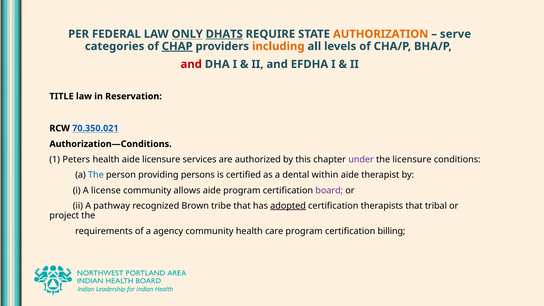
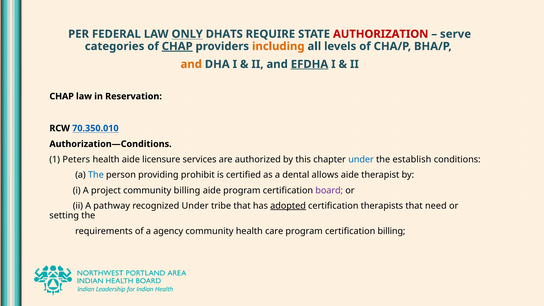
DHATS underline: present -> none (224, 34)
AUTHORIZATION colour: orange -> red (381, 34)
and colour: red -> orange (191, 64)
EFDHA underline: none -> present (309, 64)
TITLE: TITLE -> CHAP (62, 96)
70.350.021: 70.350.021 -> 70.350.010 (95, 128)
under colour: purple -> blue (361, 159)
the licensure: licensure -> establish (412, 159)
persons: persons -> prohibit (198, 175)
within: within -> allows (325, 175)
license: license -> project (106, 190)
community allows: allows -> billing (187, 190)
recognized Brown: Brown -> Under (195, 206)
tribal: tribal -> need (436, 206)
project: project -> setting (64, 216)
